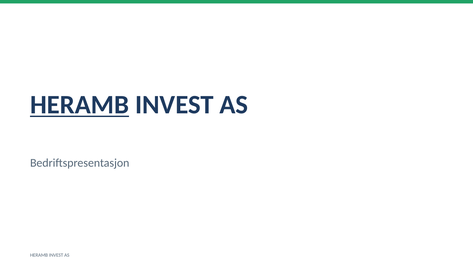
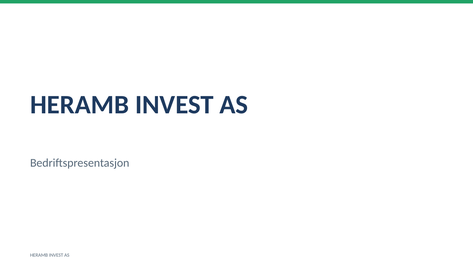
HERAMB underline: present -> none (80, 105)
